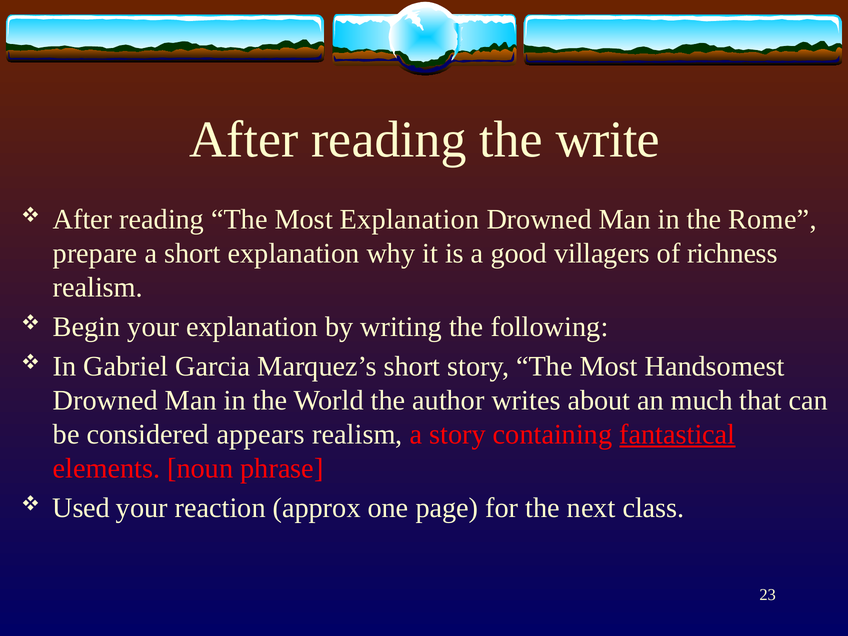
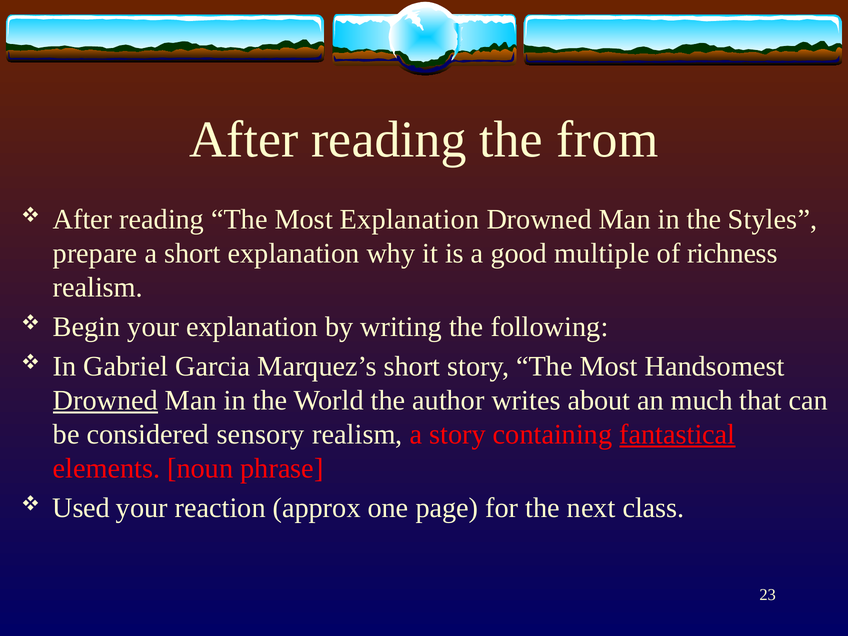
write: write -> from (607, 140)
Rome: Rome -> Styles (773, 219)
villagers: villagers -> multiple (602, 253)
Drowned underline: none -> present (105, 400)
appears: appears -> sensory (261, 434)
